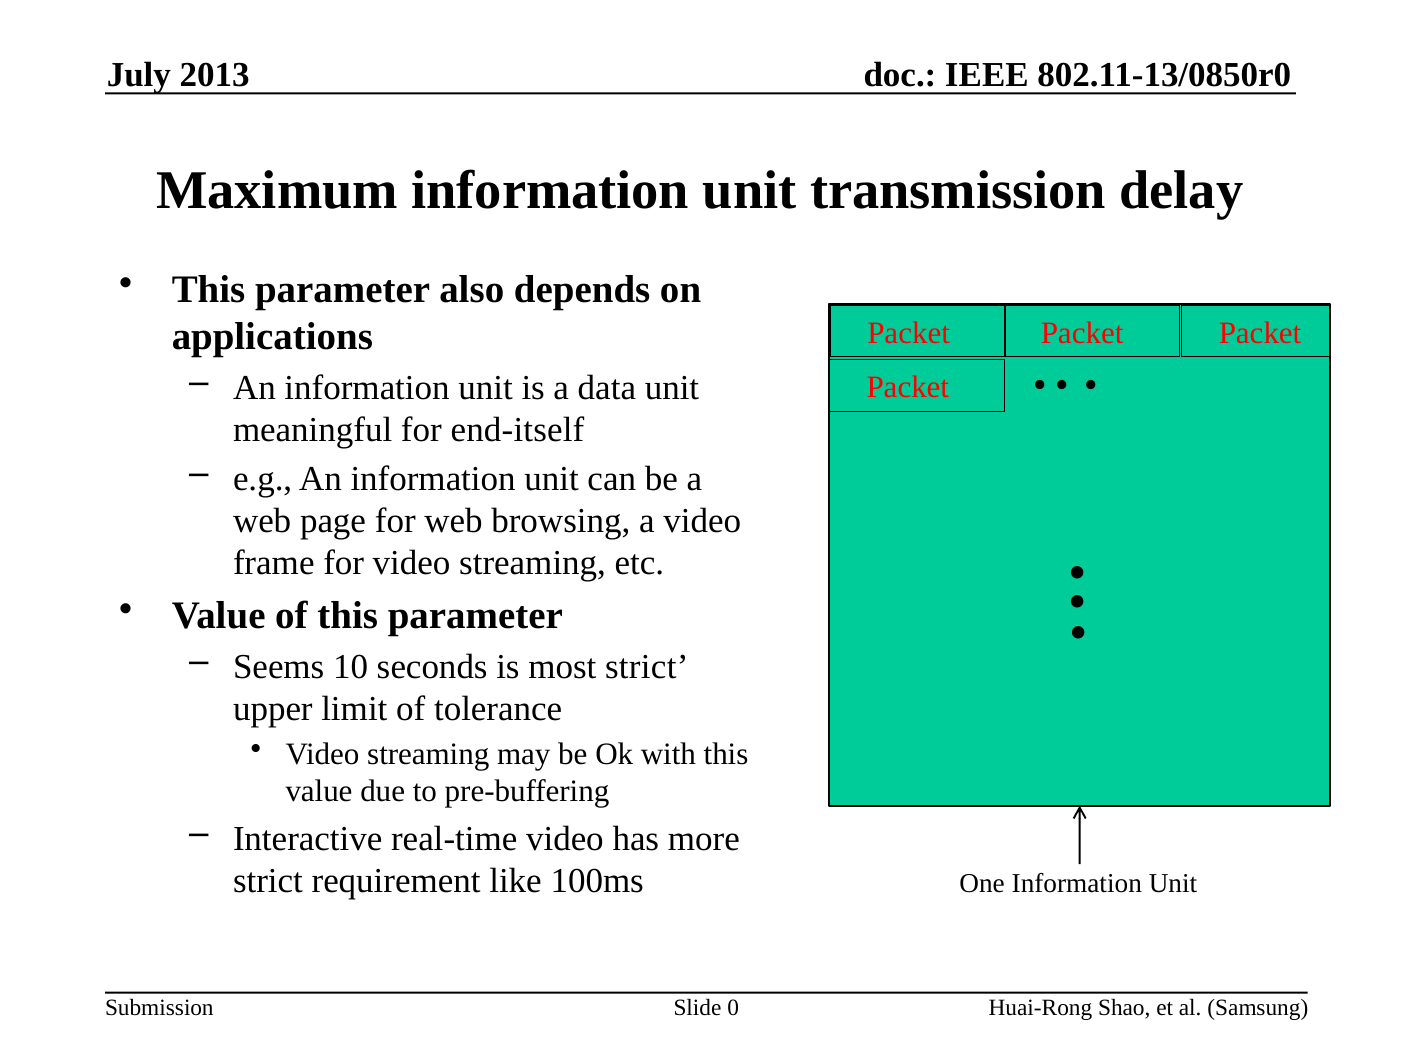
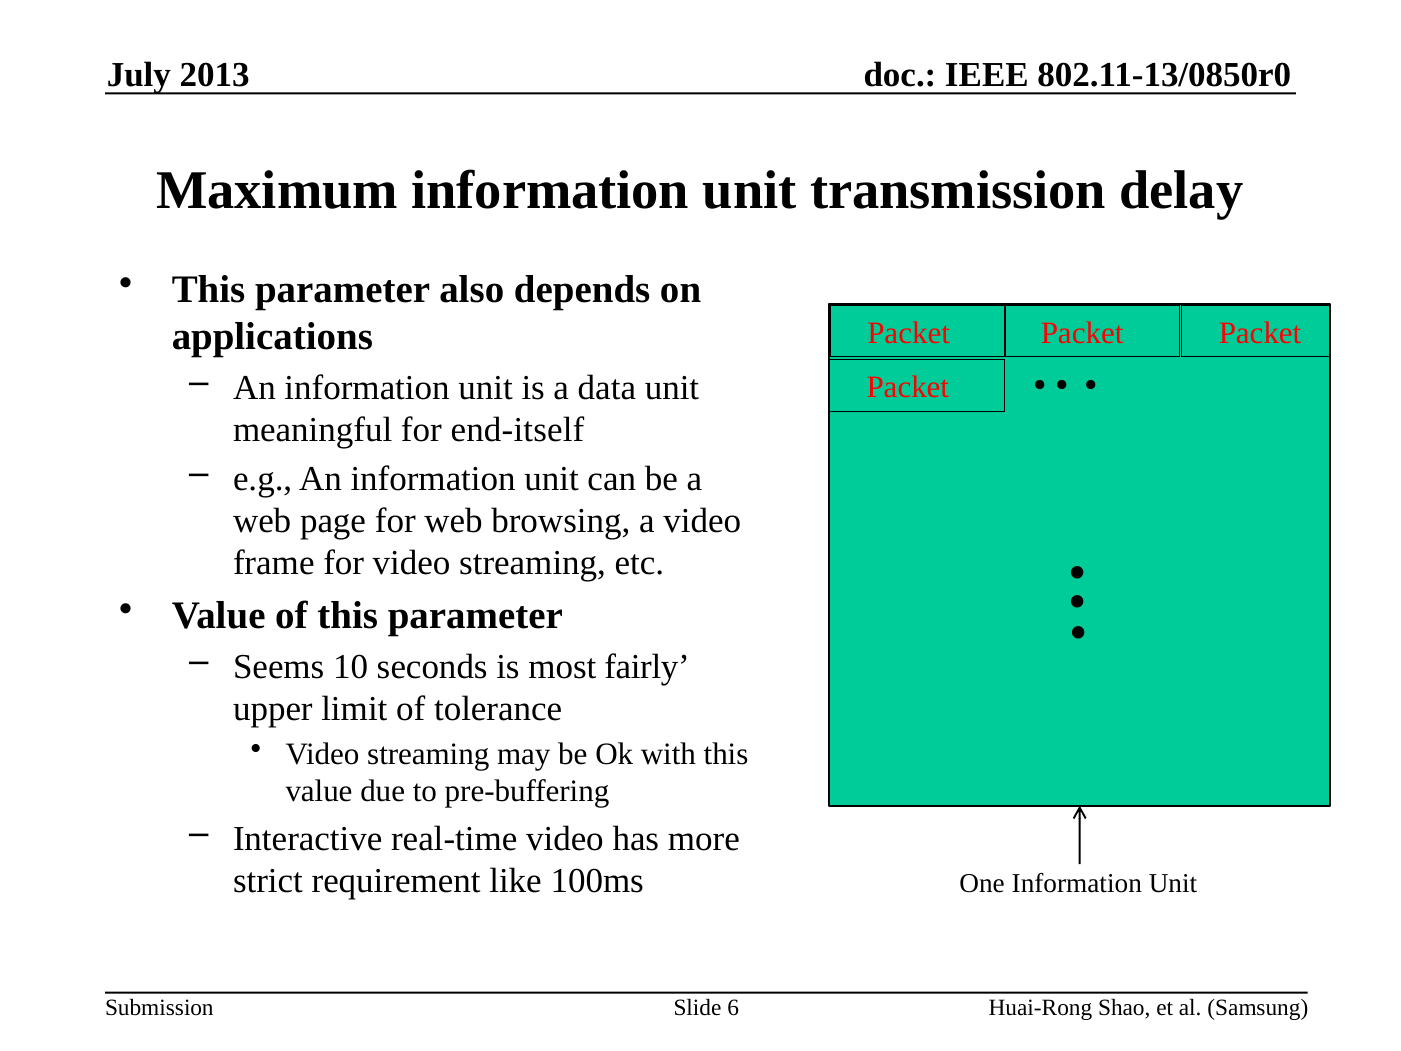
most strict: strict -> fairly (647, 666)
0: 0 -> 6 (733, 1008)
